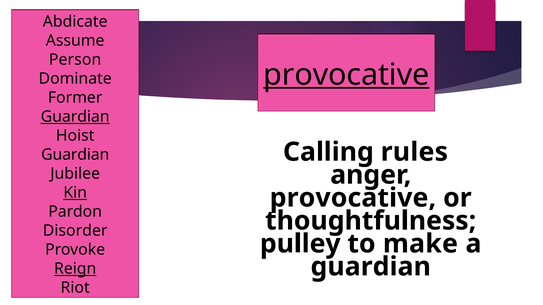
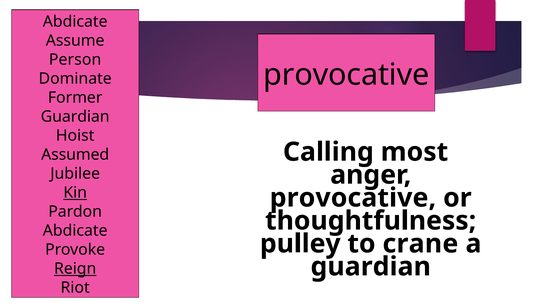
provocative underline: present -> none (346, 75)
Guardian underline: present -> none (75, 117)
rules: rules -> most (414, 152)
Guardian: Guardian -> Assumed (75, 155)
Disorder: Disorder -> Abdicate (75, 231)
make: make -> crane (420, 244)
